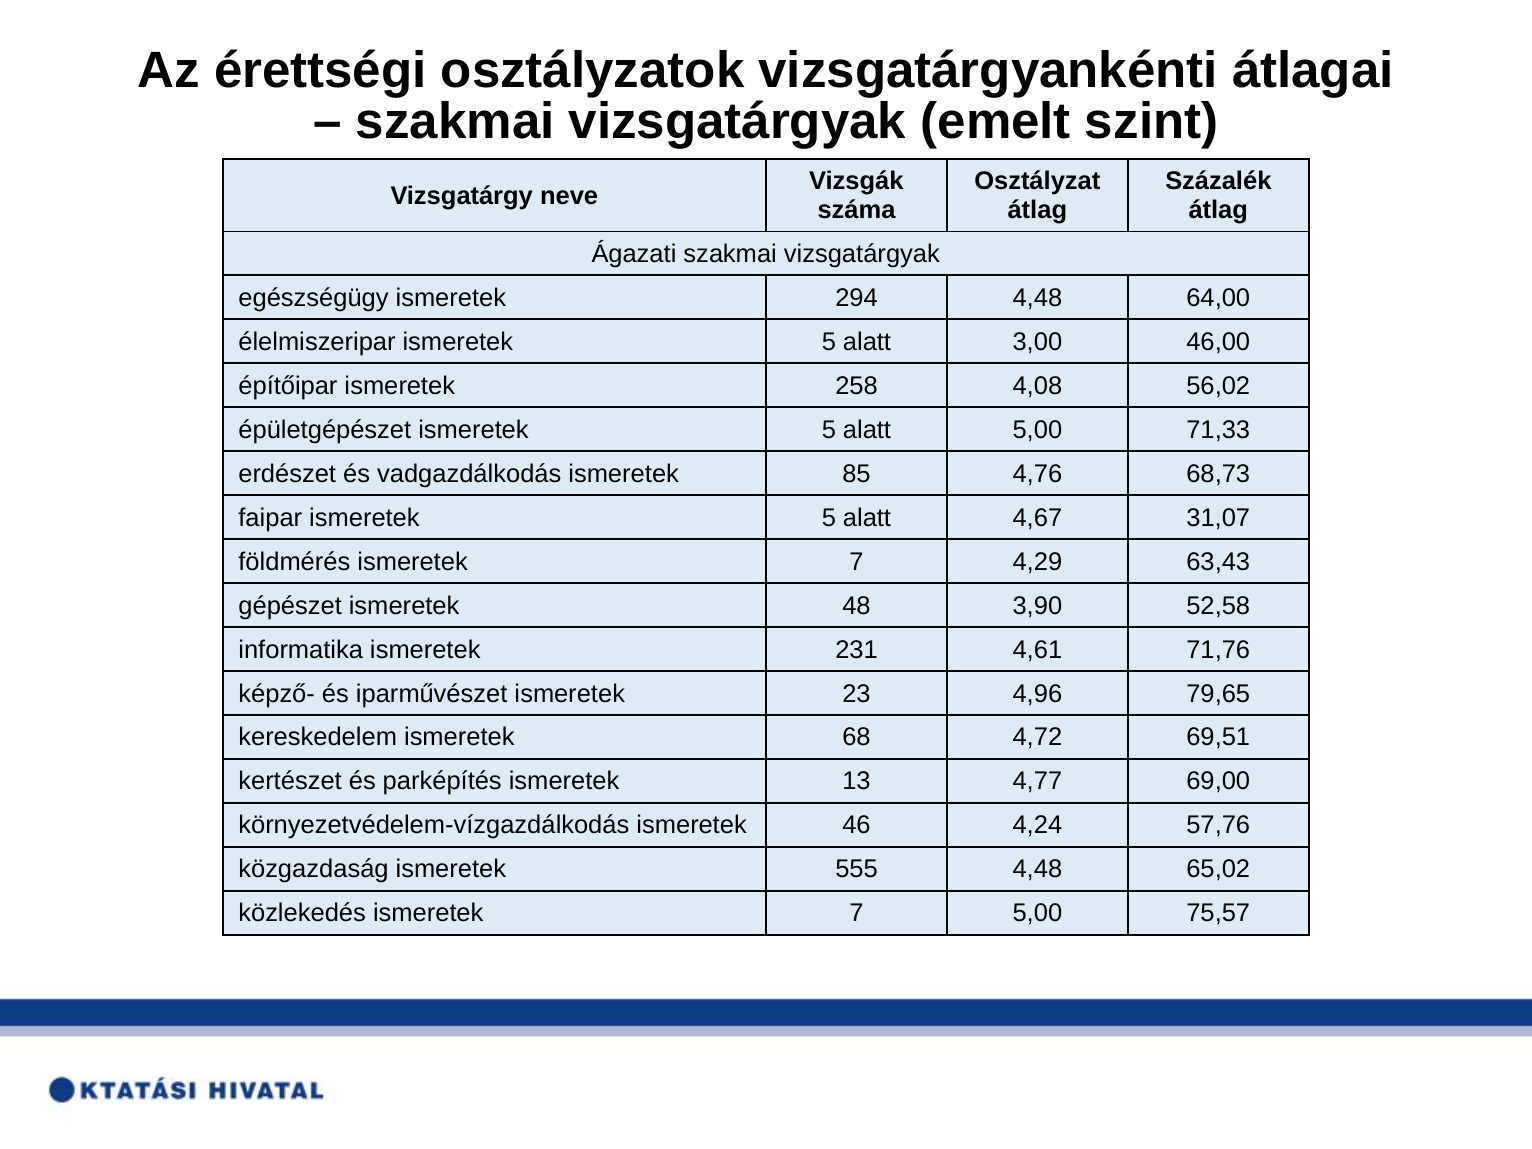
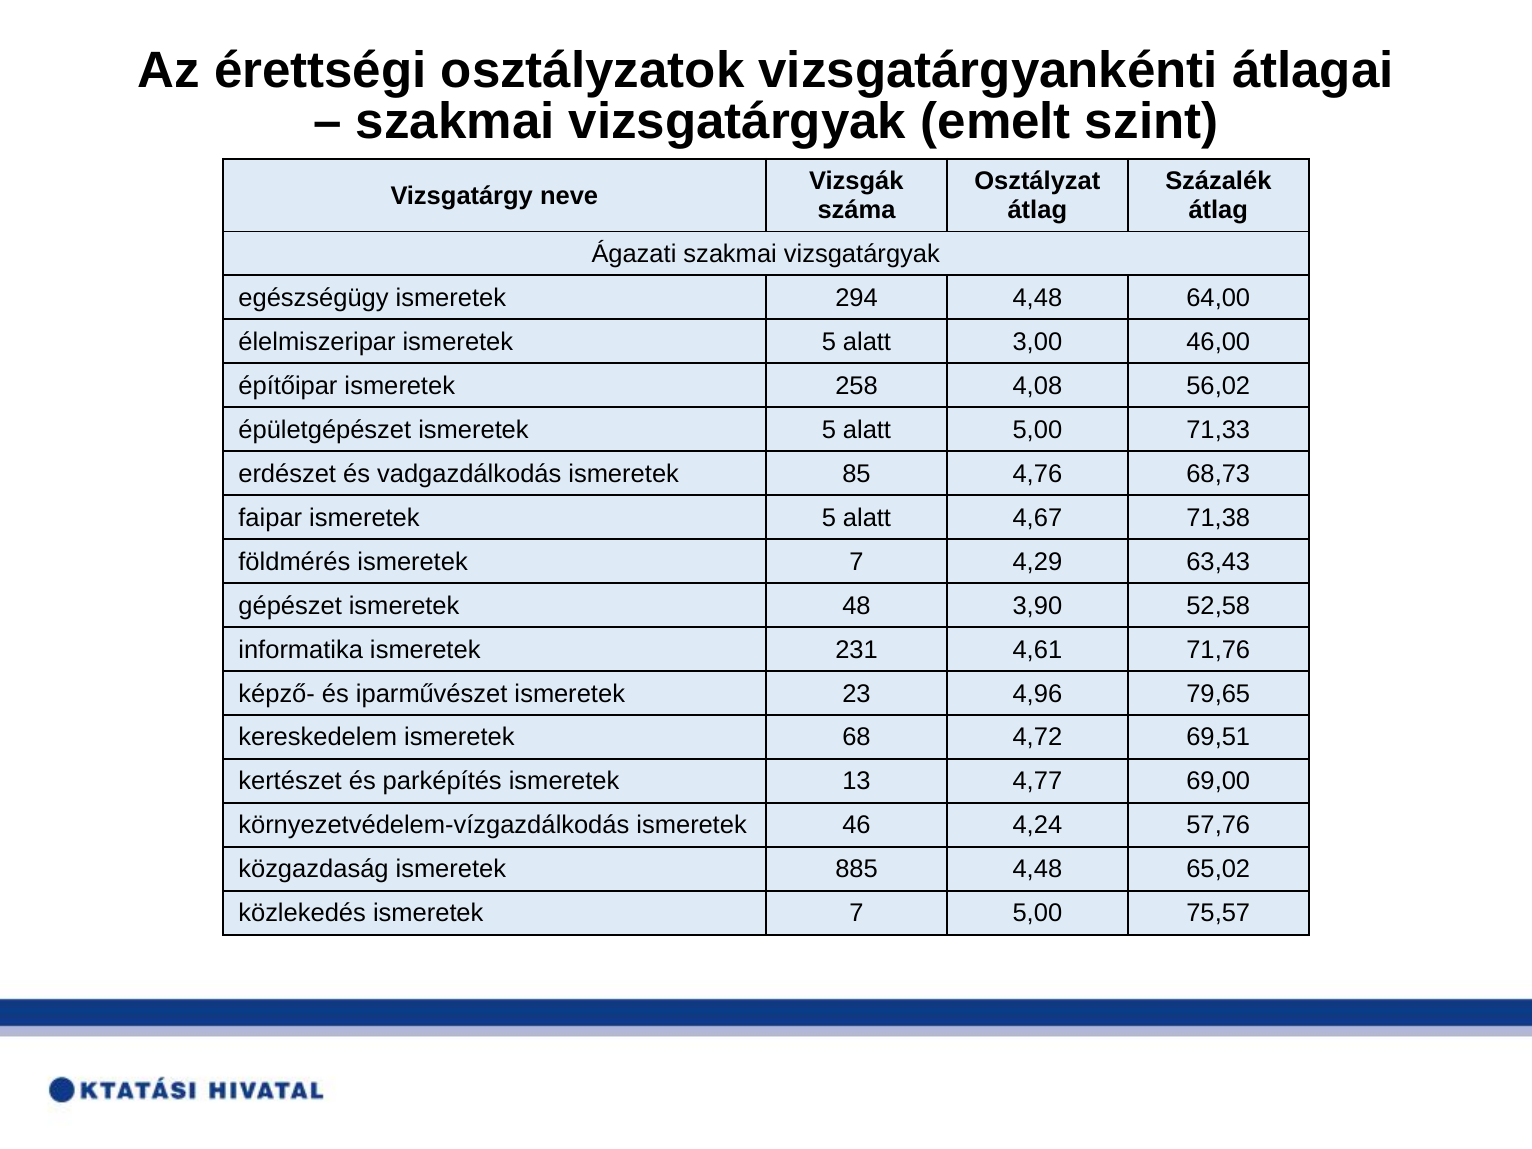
31,07: 31,07 -> 71,38 (1218, 518)
555: 555 -> 885 (857, 869)
